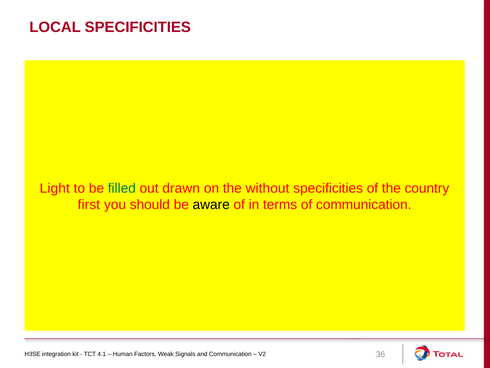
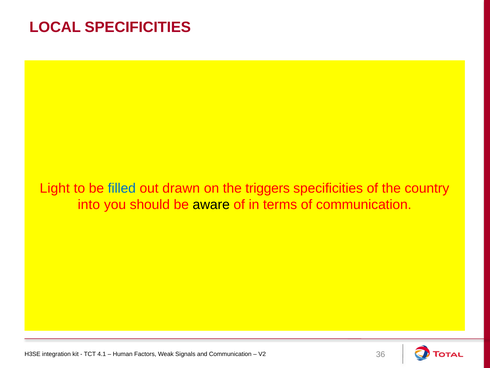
filled colour: green -> blue (122, 188)
without: without -> triggers (268, 188)
first: first -> into (89, 204)
